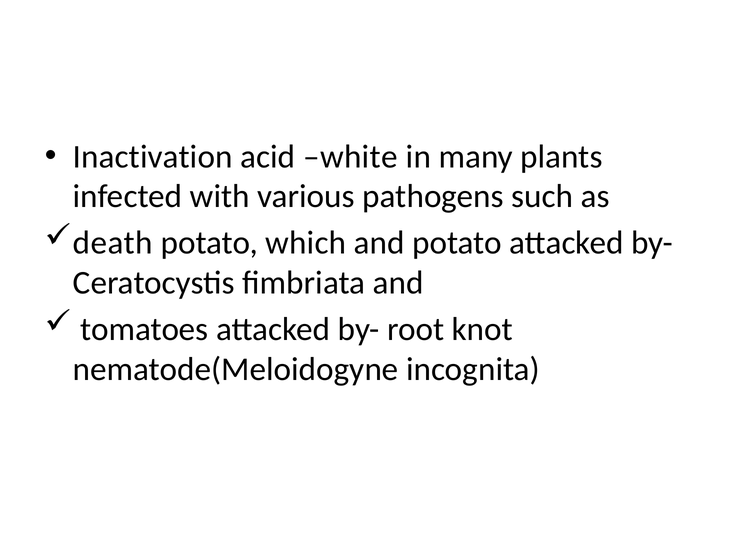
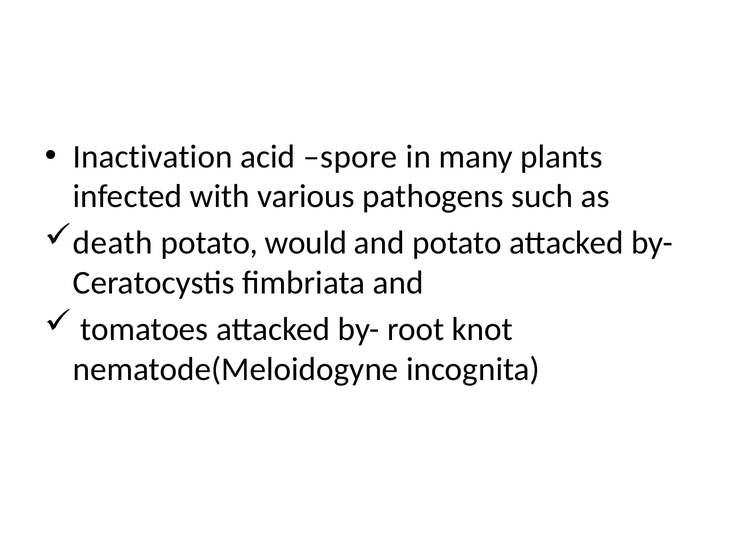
white: white -> spore (350, 157)
which: which -> would (306, 243)
